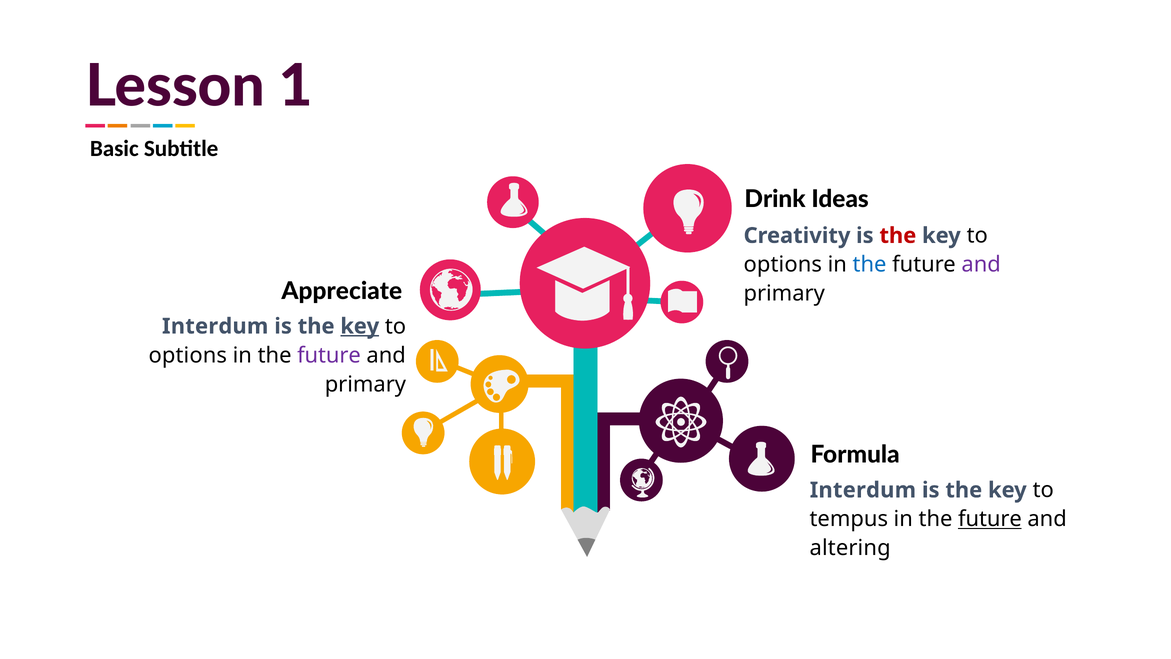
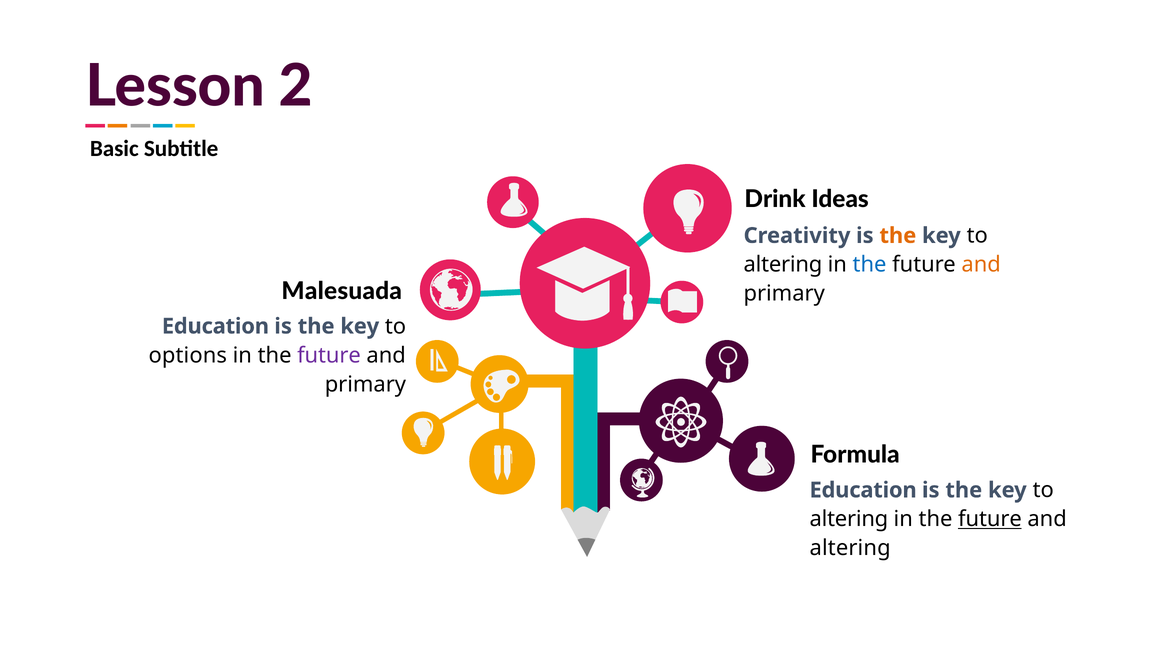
1: 1 -> 2 (296, 87)
the colour: red -> orange (898, 236)
options: options -> altering (783, 265)
and colour: purple -> orange (981, 265)
Appreciate: Appreciate -> Malesuada (342, 291)
Interdum: Interdum -> Education (215, 326)
key underline: present -> none (360, 326)
Interdum: Interdum -> Education (863, 490)
tempus: tempus -> altering (849, 519)
